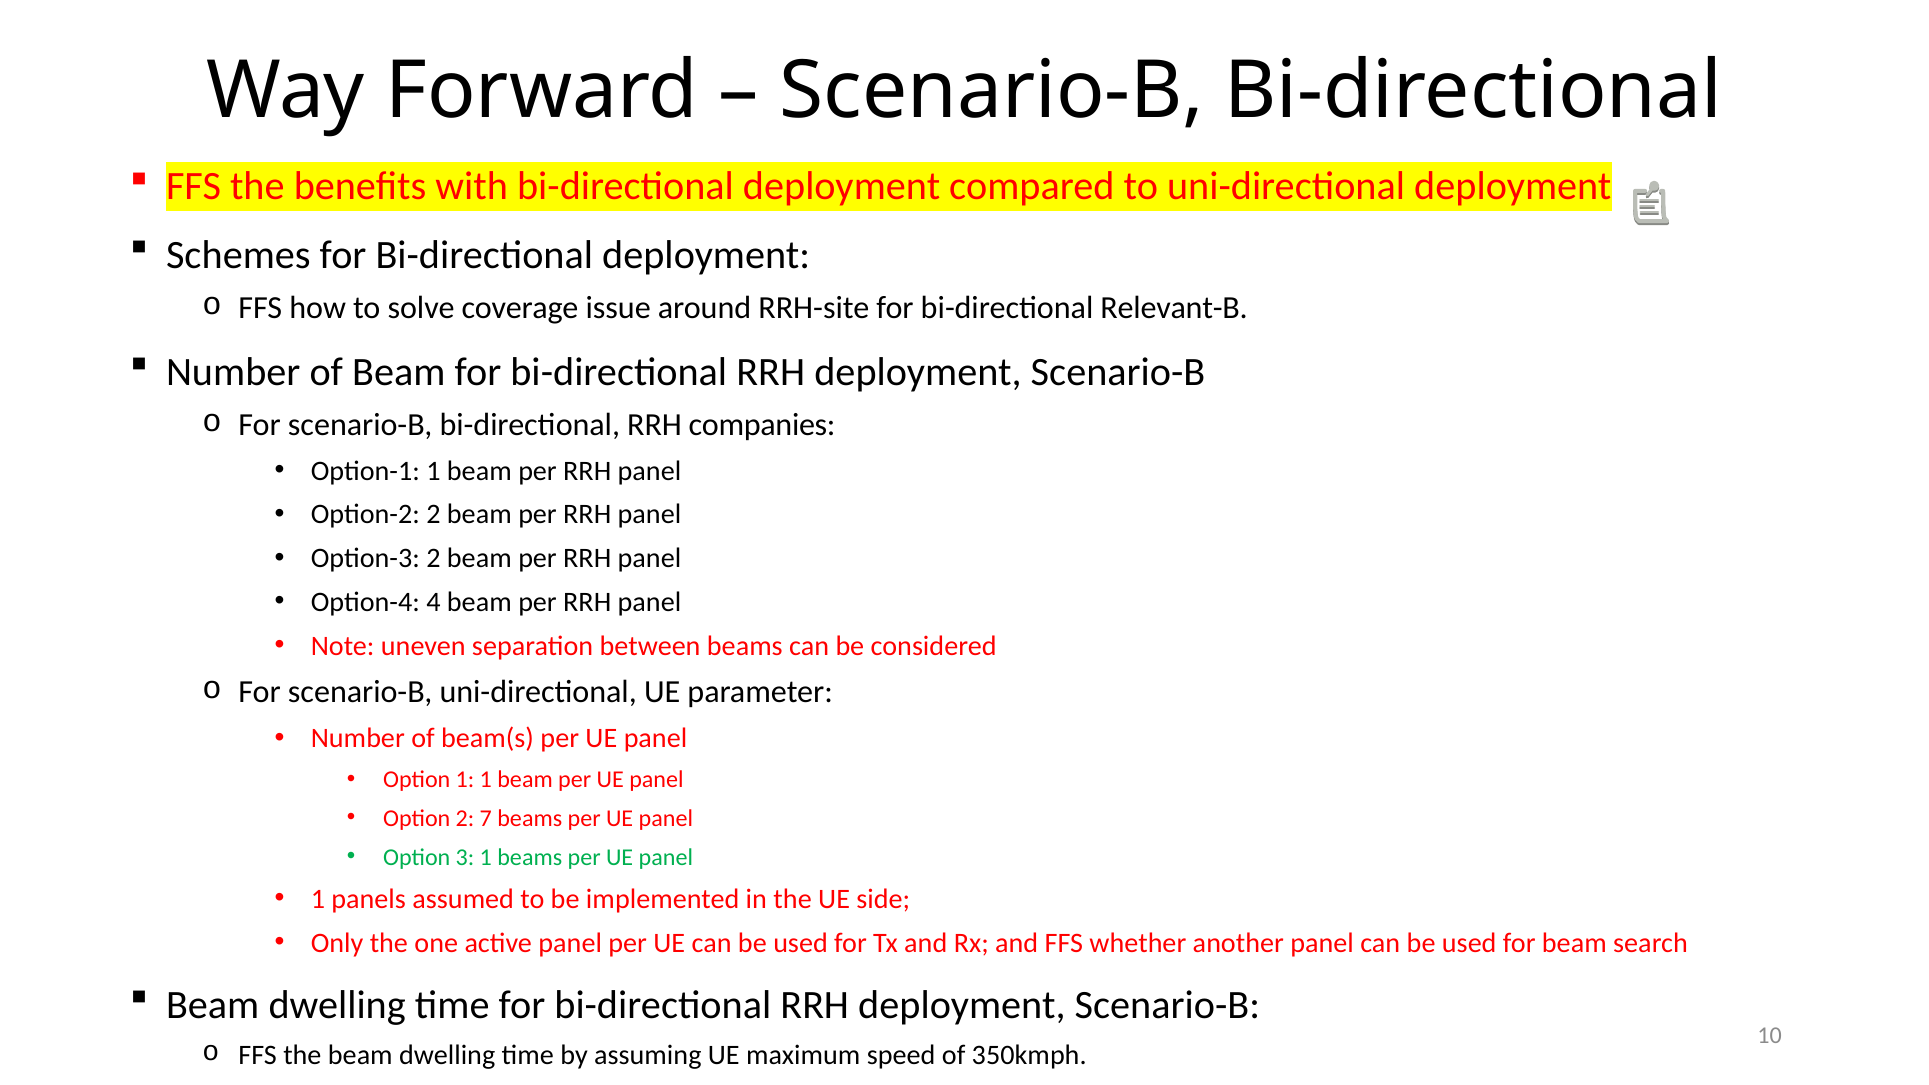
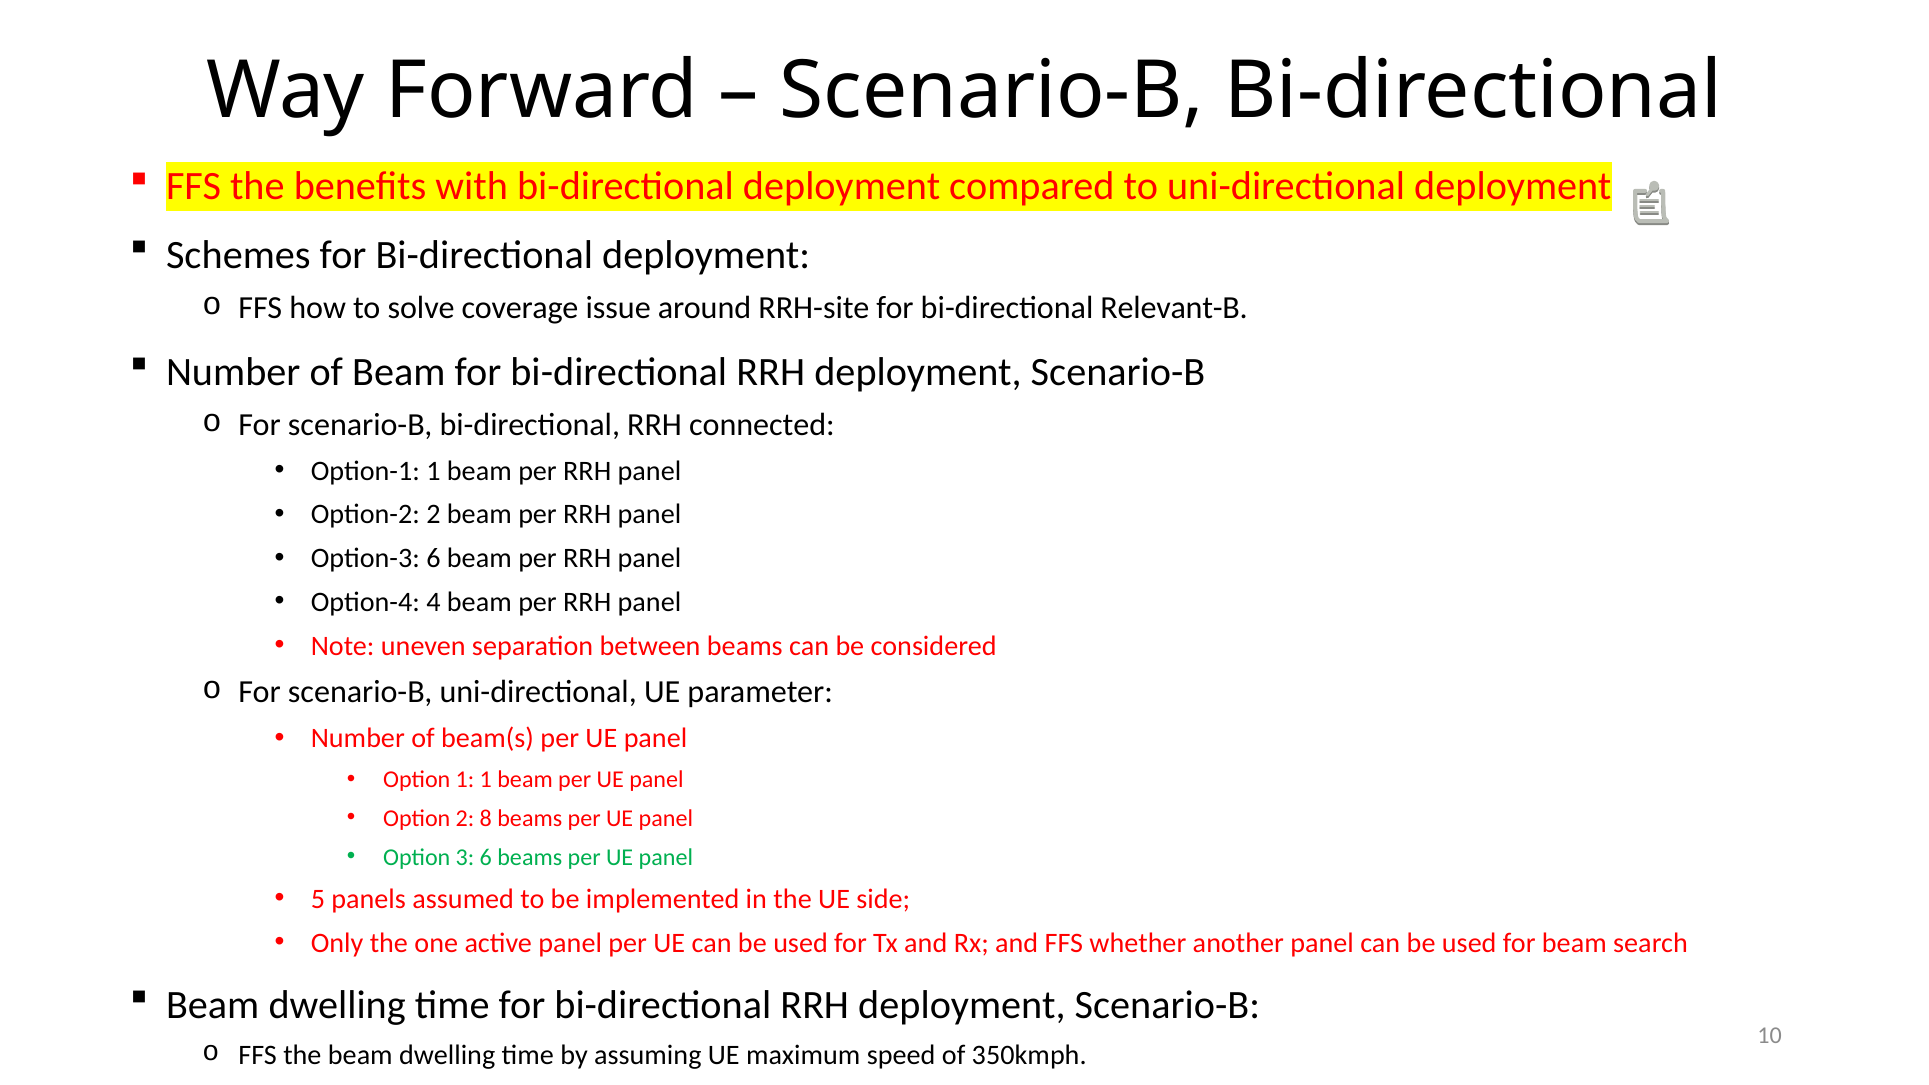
companies: companies -> connected (762, 425)
Option-3 2: 2 -> 6 (433, 558)
7: 7 -> 8 (486, 818)
3 1: 1 -> 6 (486, 857)
1: 1 -> 5 (318, 899)
